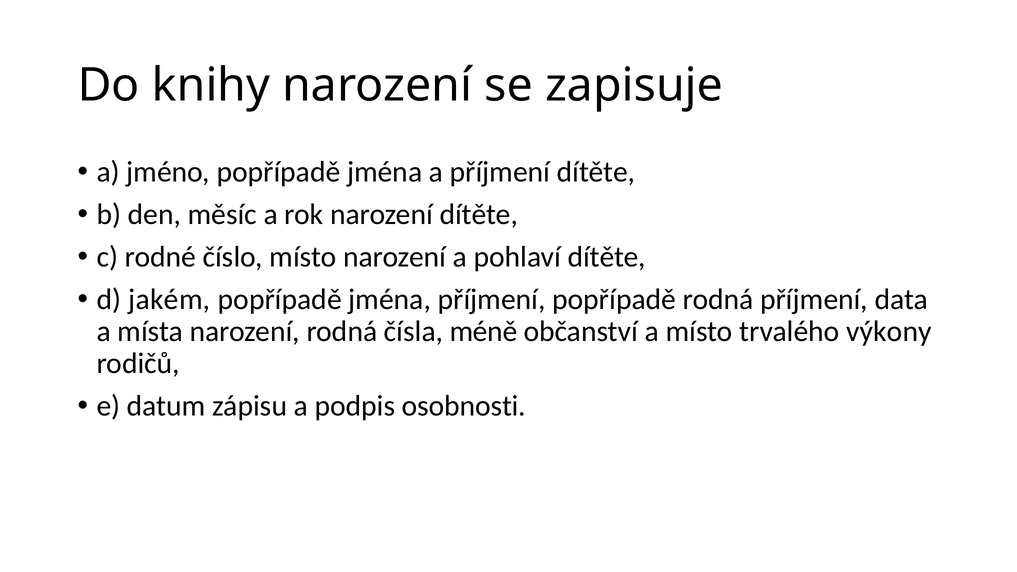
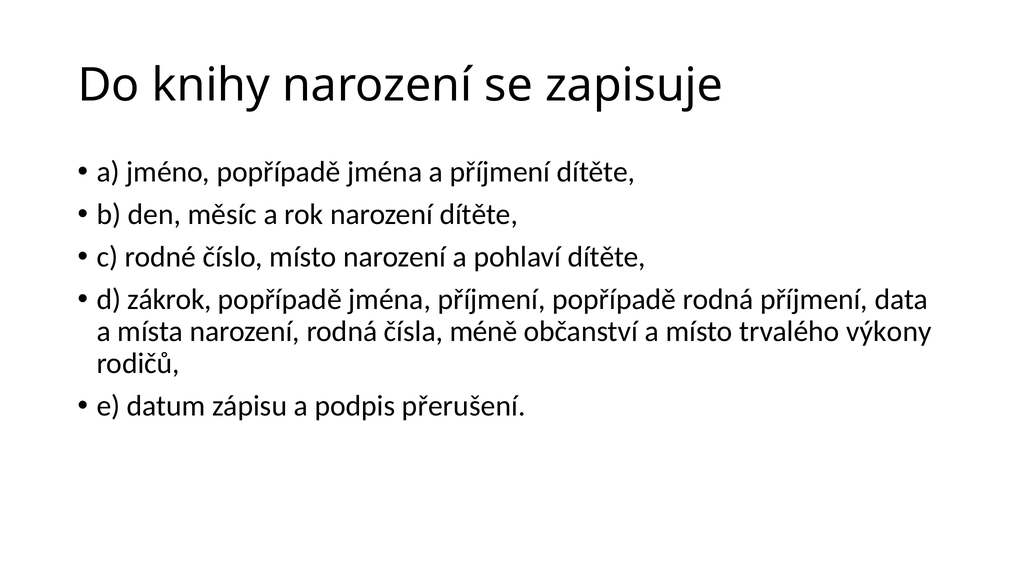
jakém: jakém -> zákrok (170, 300)
osobnosti: osobnosti -> přerušení (464, 406)
